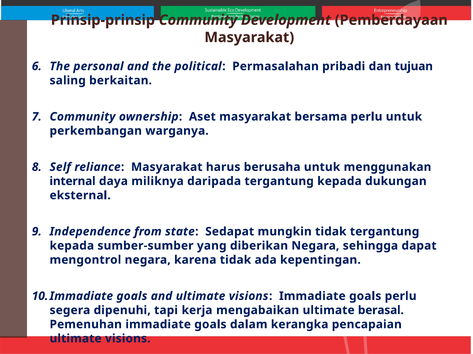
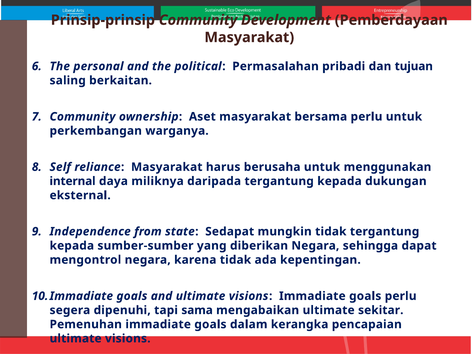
kerja: kerja -> sama (197, 311)
berasal: berasal -> sekitar (381, 311)
